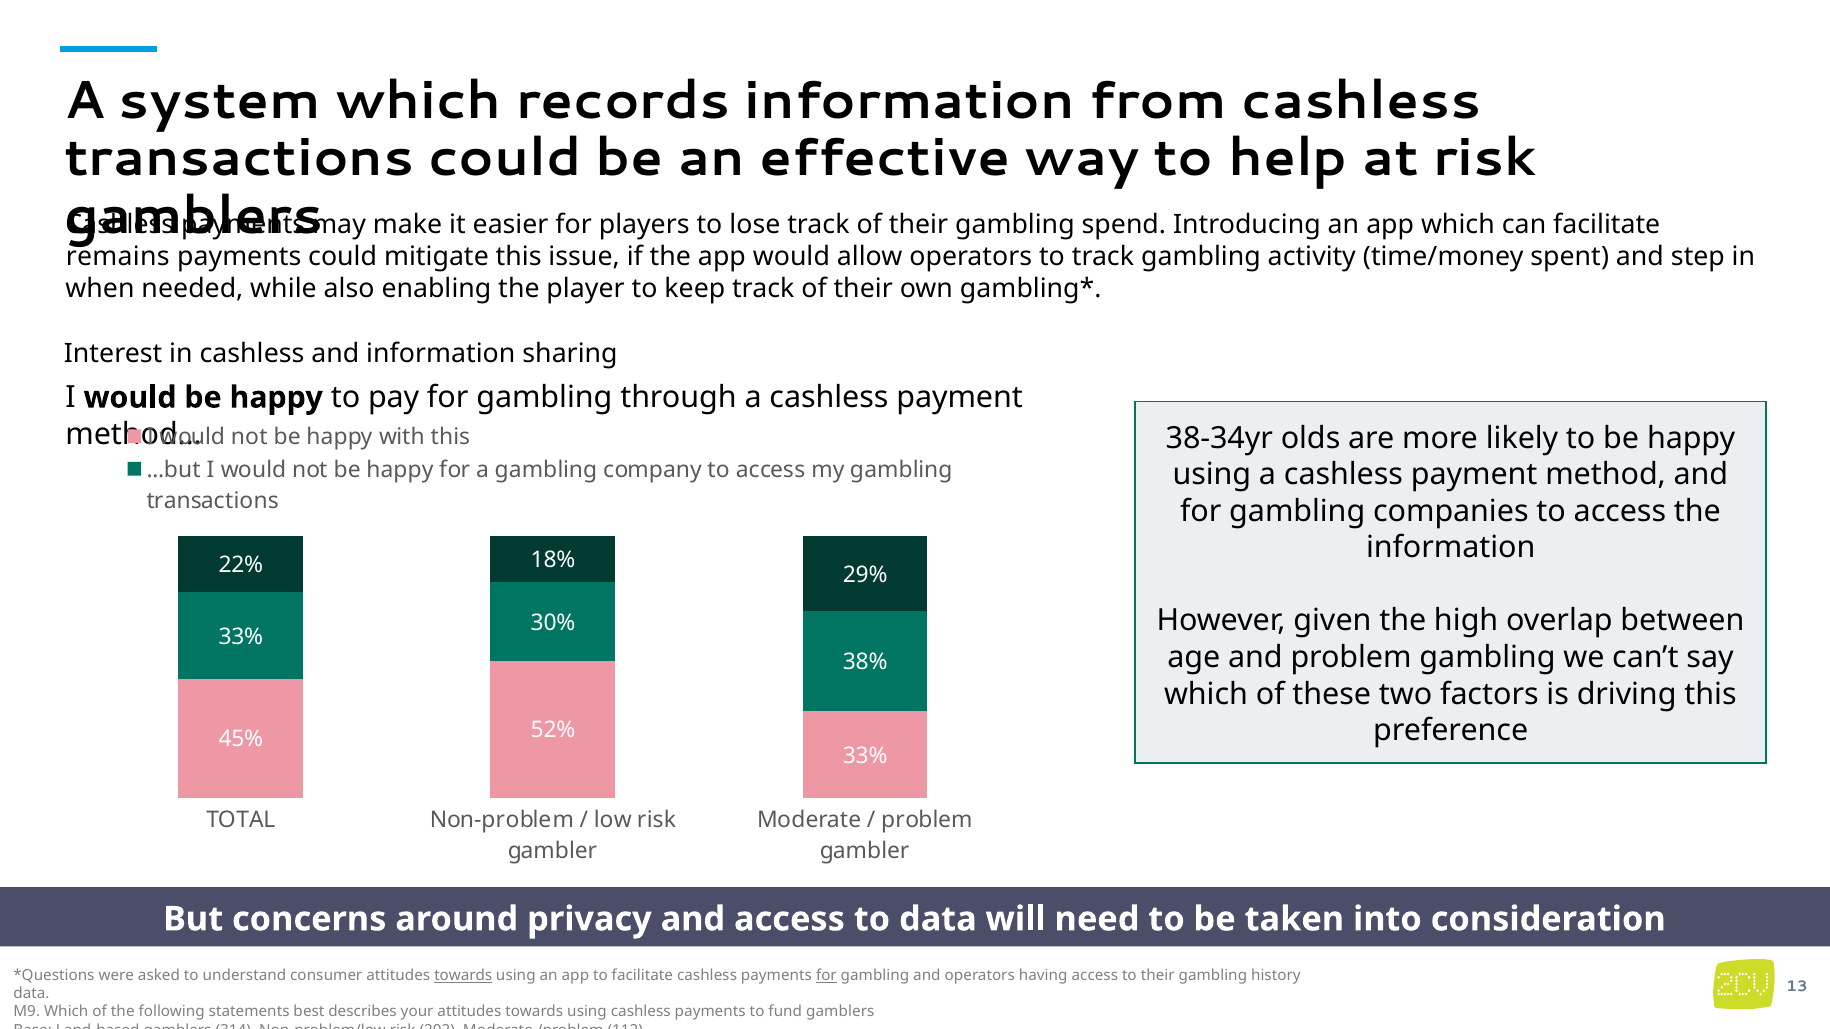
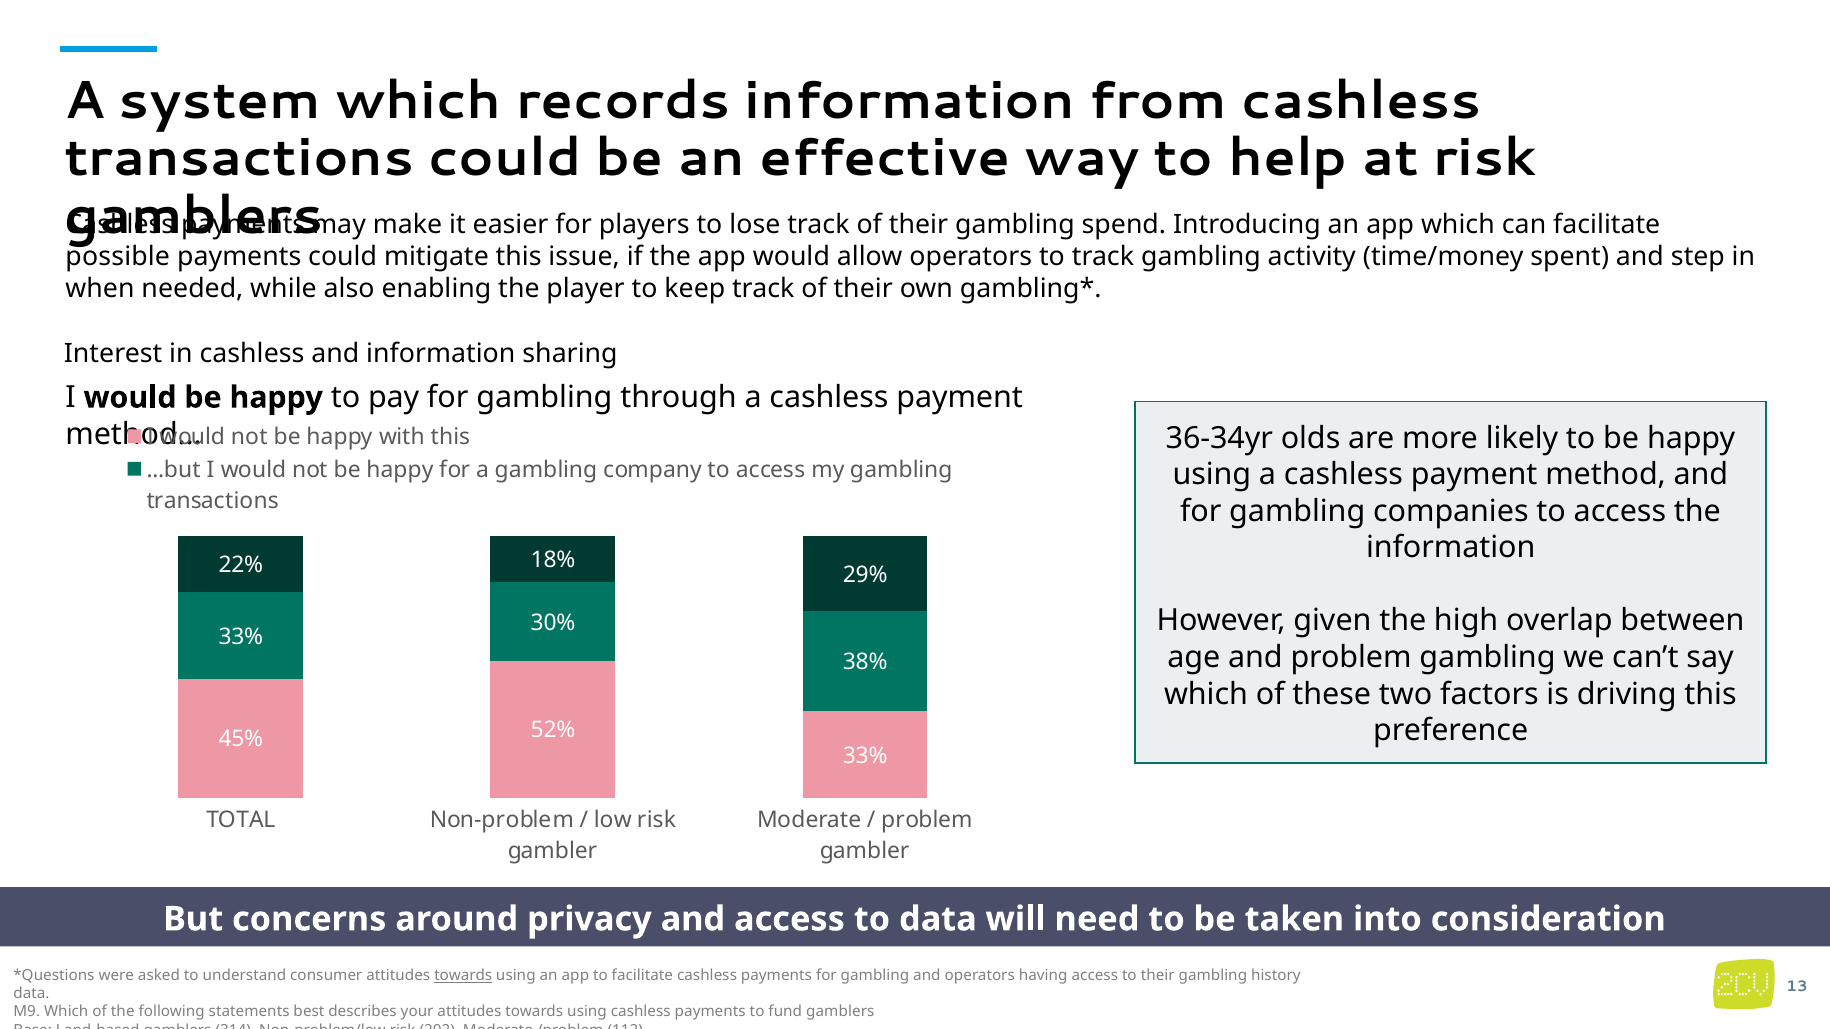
remains: remains -> possible (118, 257)
38-34yr: 38-34yr -> 36-34yr (1219, 438)
for underline: present -> none (826, 976)
